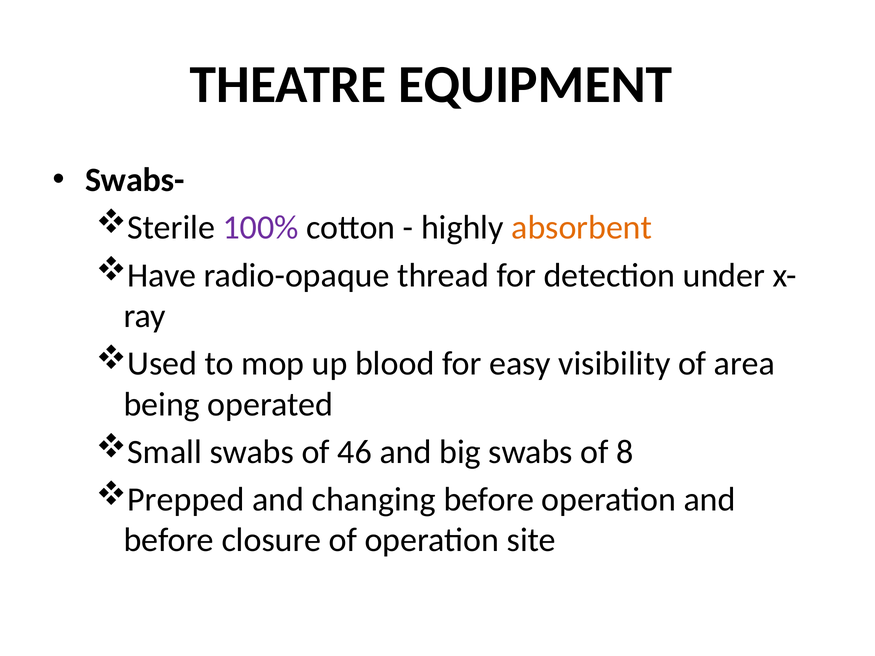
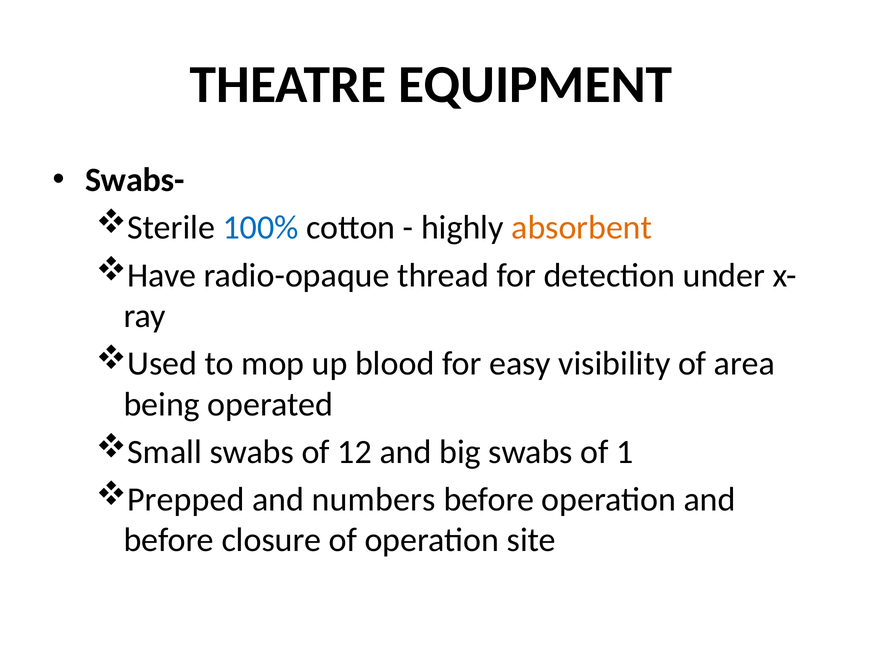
100% colour: purple -> blue (261, 228)
46: 46 -> 12 (355, 452)
8: 8 -> 1 (625, 452)
changing: changing -> numbers (374, 500)
